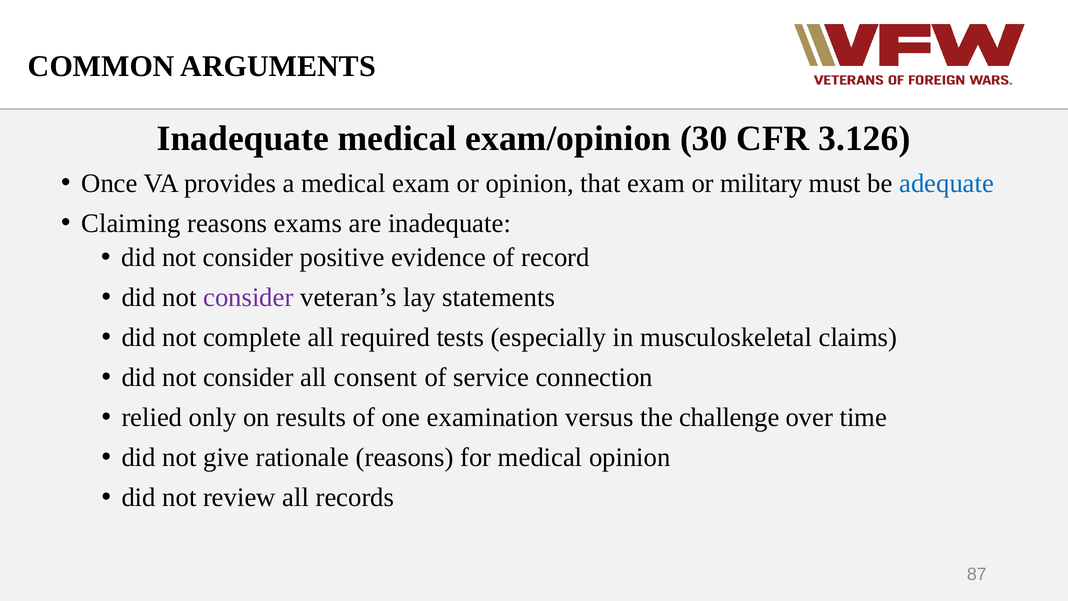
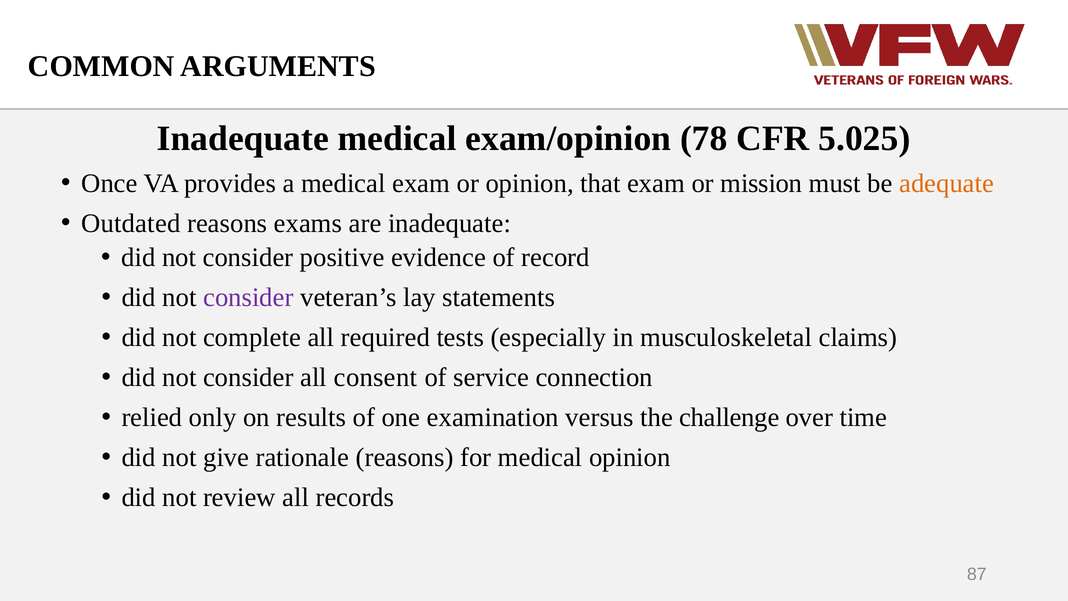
30: 30 -> 78 (704, 138)
3.126: 3.126 -> 5.025 (864, 138)
military: military -> mission (761, 183)
adequate colour: blue -> orange (947, 183)
Claiming: Claiming -> Outdated (131, 223)
